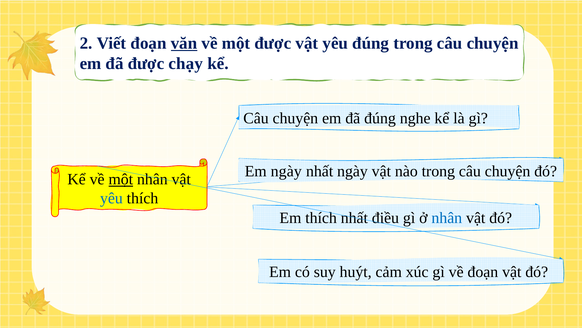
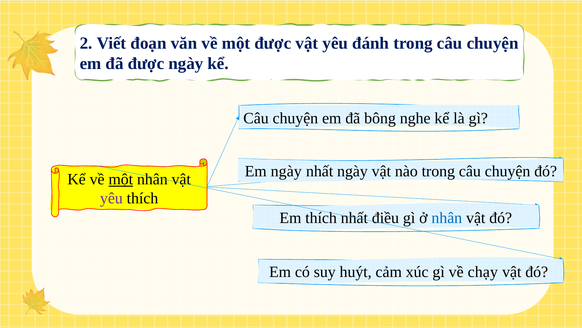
văn underline: present -> none (184, 43)
yêu đúng: đúng -> đánh (371, 43)
được chạy: chạy -> ngày (186, 64)
đã đúng: đúng -> bông (380, 118)
yêu colour: blue -> purple (111, 198)
về đoạn: đoạn -> chạy (483, 272)
